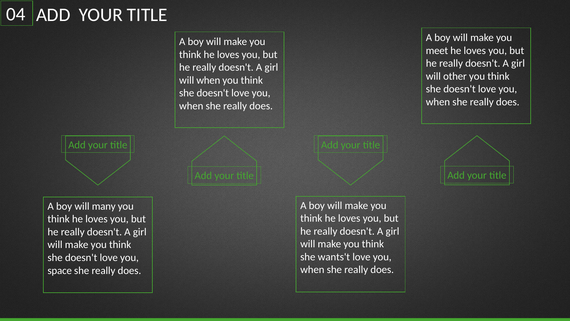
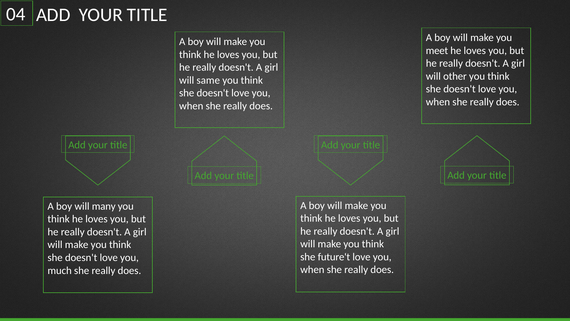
will when: when -> same (208, 80)
wants't: wants't -> future't (334, 257)
space: space -> much (60, 270)
